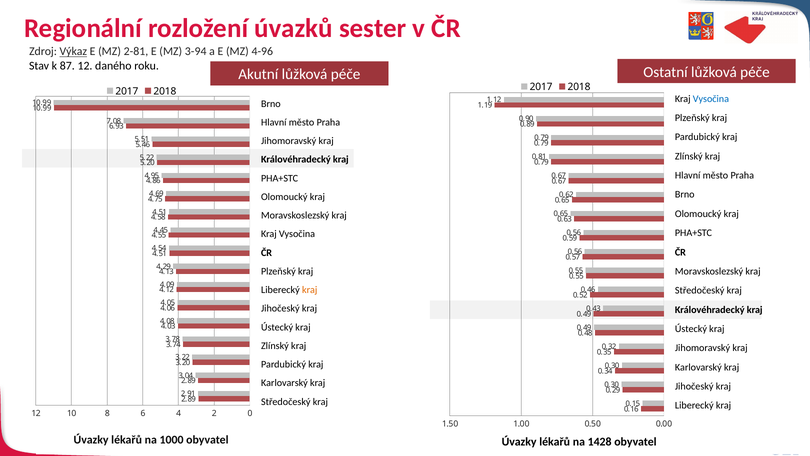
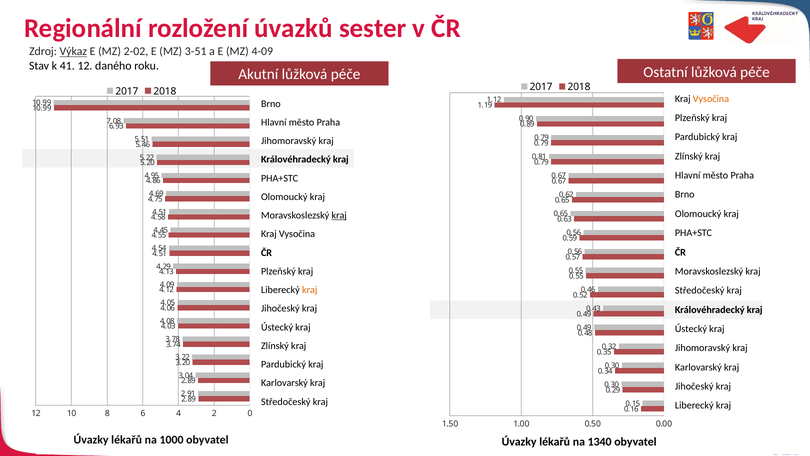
2-81: 2-81 -> 2-02 (136, 52)
3-94: 3-94 -> 3-51 (196, 52)
4-96: 4-96 -> 4-09 (262, 52)
87: 87 -> 41 (67, 66)
Vysočina colour: blue -> orange (711, 99)
kraj underline: none -> present (339, 215)
1428: 1428 -> 1340 (600, 441)
